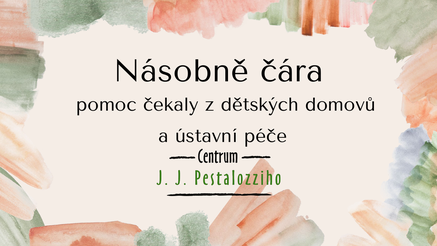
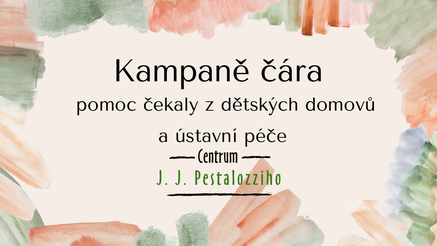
Násobně: Násobně -> Kampaně (182, 71)
